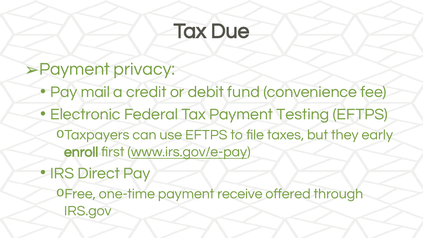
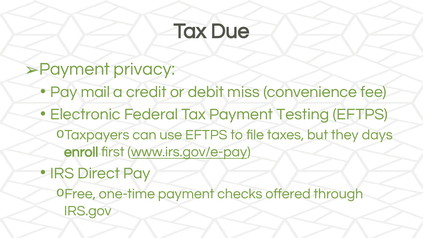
fund: fund -> miss (244, 92)
early: early -> days (377, 135)
receive: receive -> checks (240, 194)
